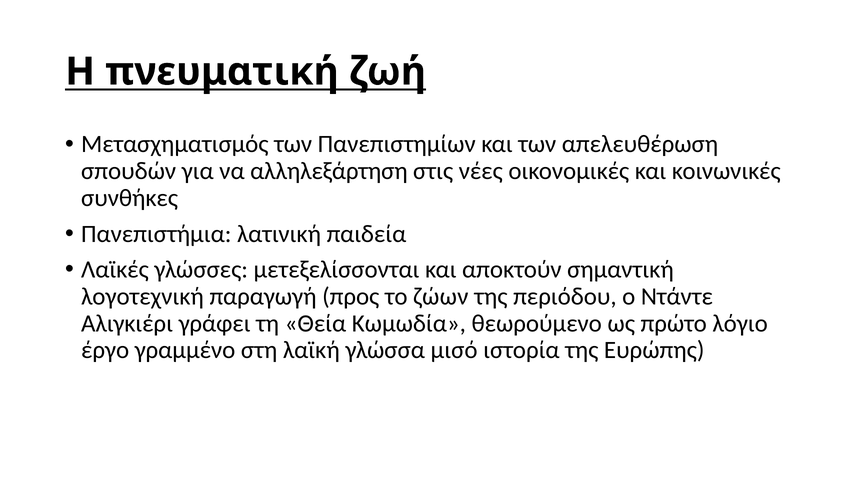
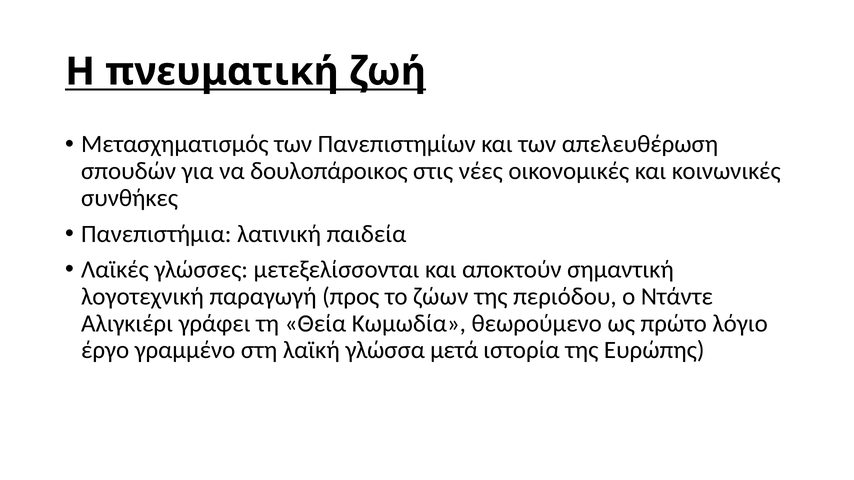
αλληλεξάρτηση: αλληλεξάρτηση -> δουλοπάροικος (329, 171)
μισό: μισό -> μετά (454, 351)
